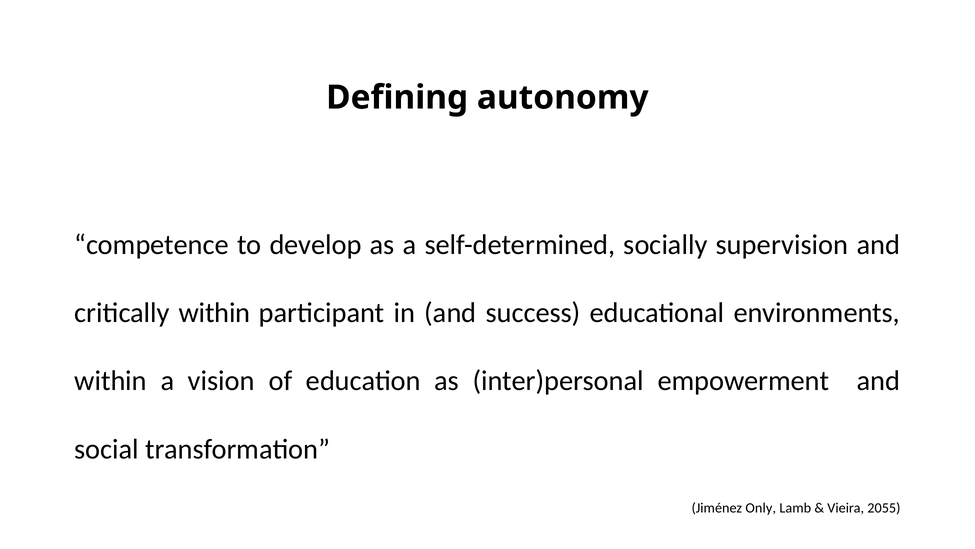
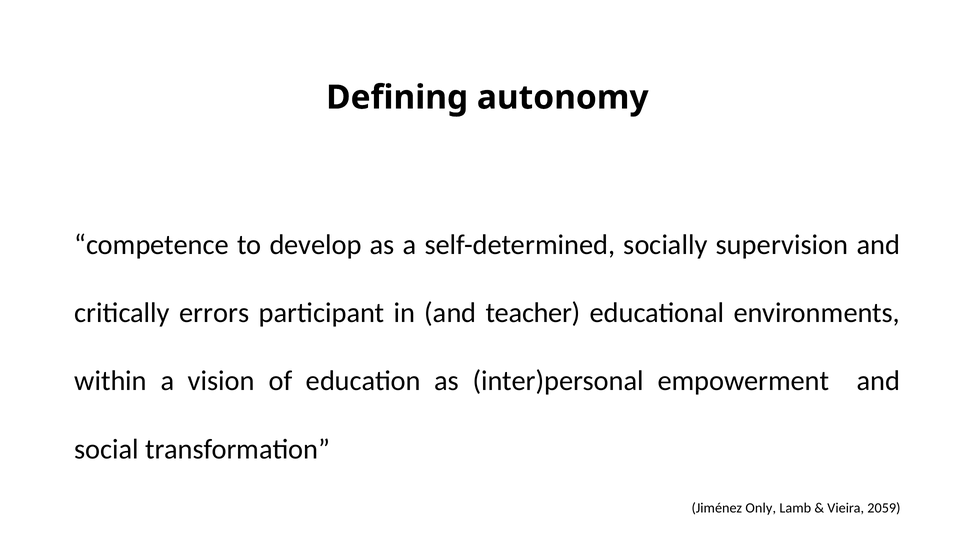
critically within: within -> errors (214, 313)
success: success -> teacher (533, 313)
2055: 2055 -> 2059 (884, 508)
